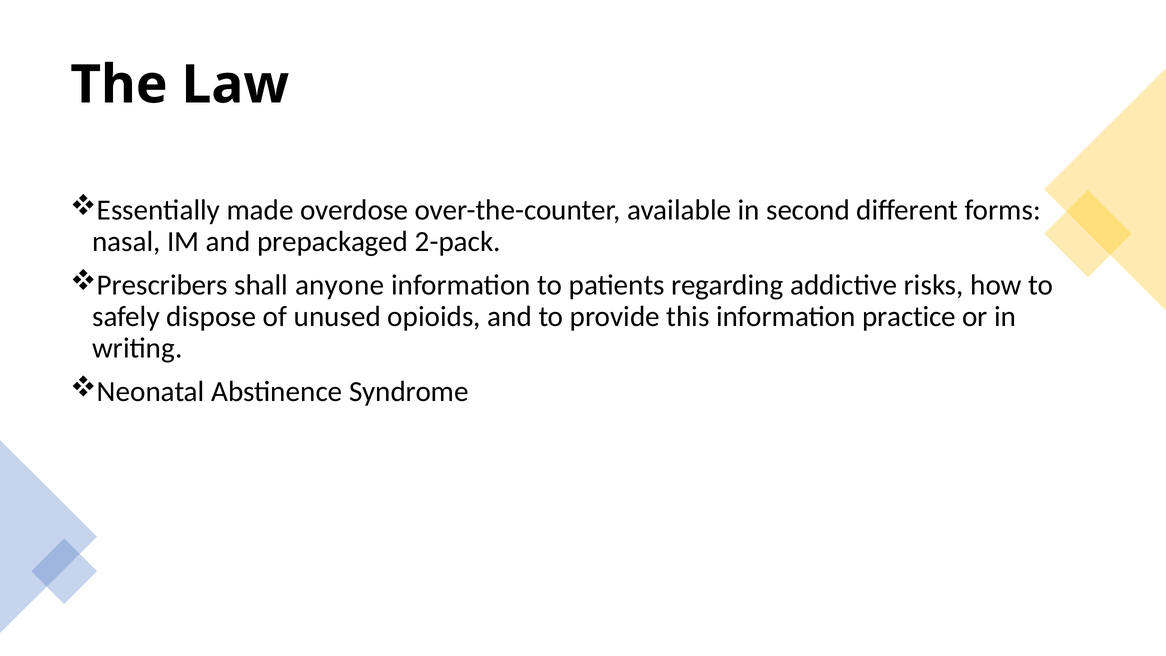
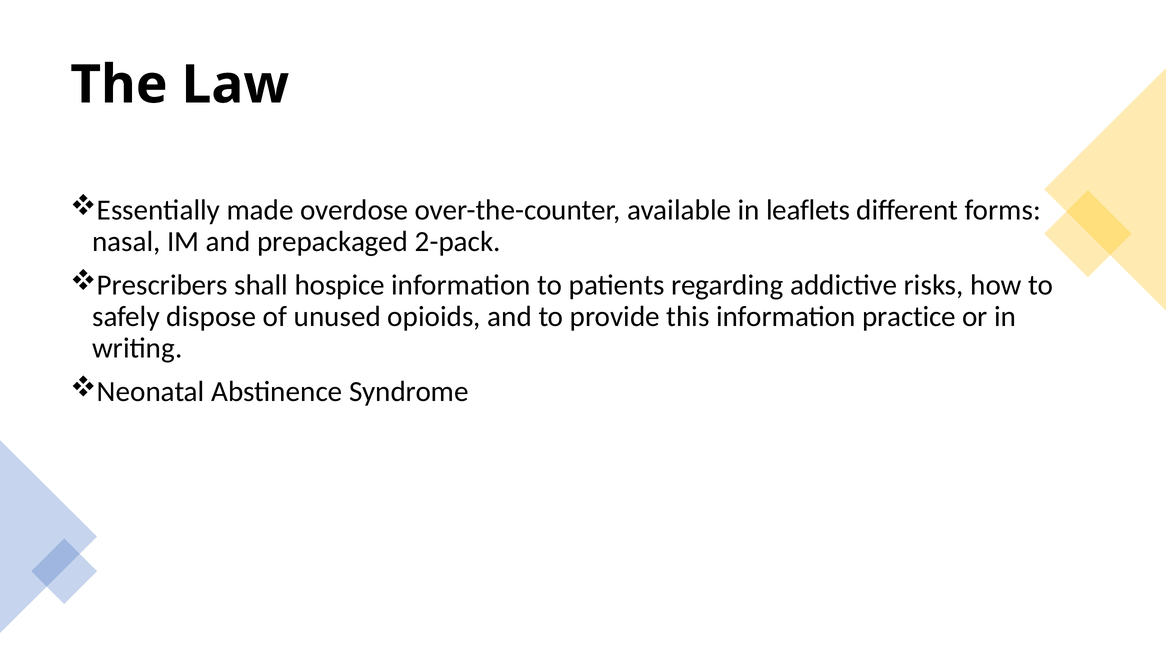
second: second -> leaflets (808, 210)
anyone: anyone -> hospice (340, 285)
